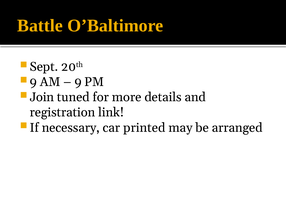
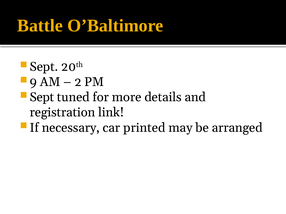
9: 9 -> 2 (78, 82)
Join: Join -> Sept (42, 97)
